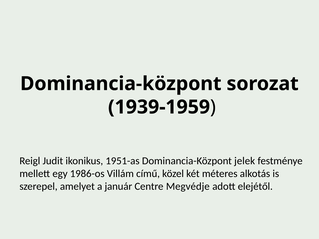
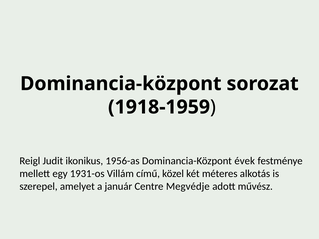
1939-1959: 1939-1959 -> 1918-1959 (159, 107)
1951-as: 1951-as -> 1956-as (123, 161)
jelek: jelek -> évek (245, 161)
1986-os: 1986-os -> 1931-os (87, 174)
elejétől: elejétől -> művész (255, 186)
